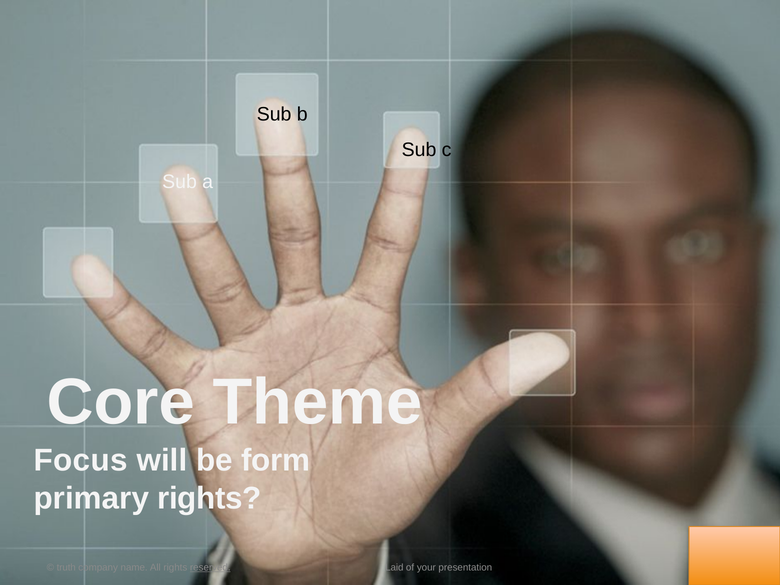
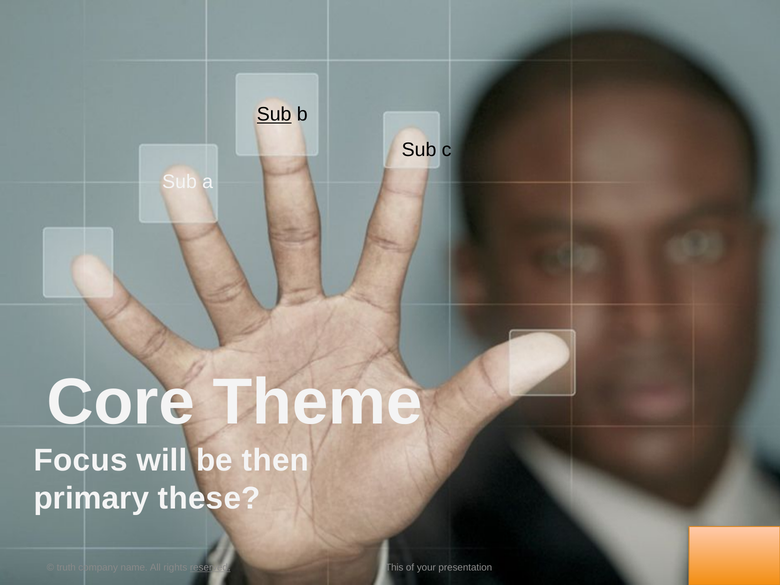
Sub underline: none -> present (274, 115)
form: form -> then (275, 460)
primary rights: rights -> these (209, 498)
Laid: Laid -> This (394, 568)
